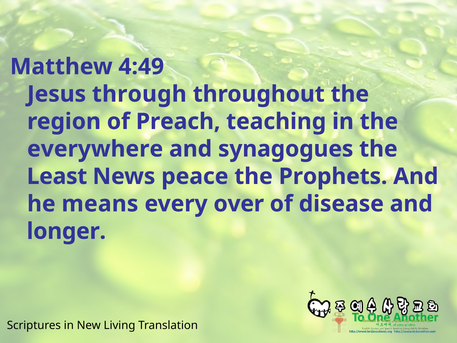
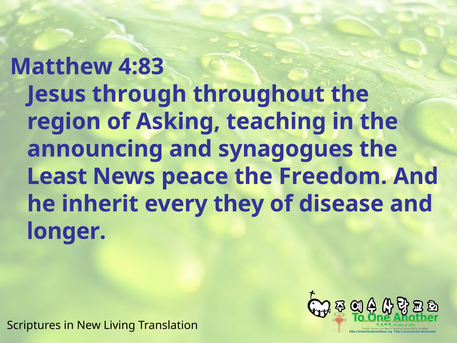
4:49: 4:49 -> 4:83 (141, 67)
Preach: Preach -> Asking (178, 121)
everywhere: everywhere -> announcing (95, 149)
Prophets: Prophets -> Freedom (333, 176)
means: means -> inherit (100, 204)
over: over -> they (239, 204)
